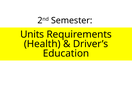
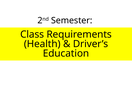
Units: Units -> Class (32, 34)
